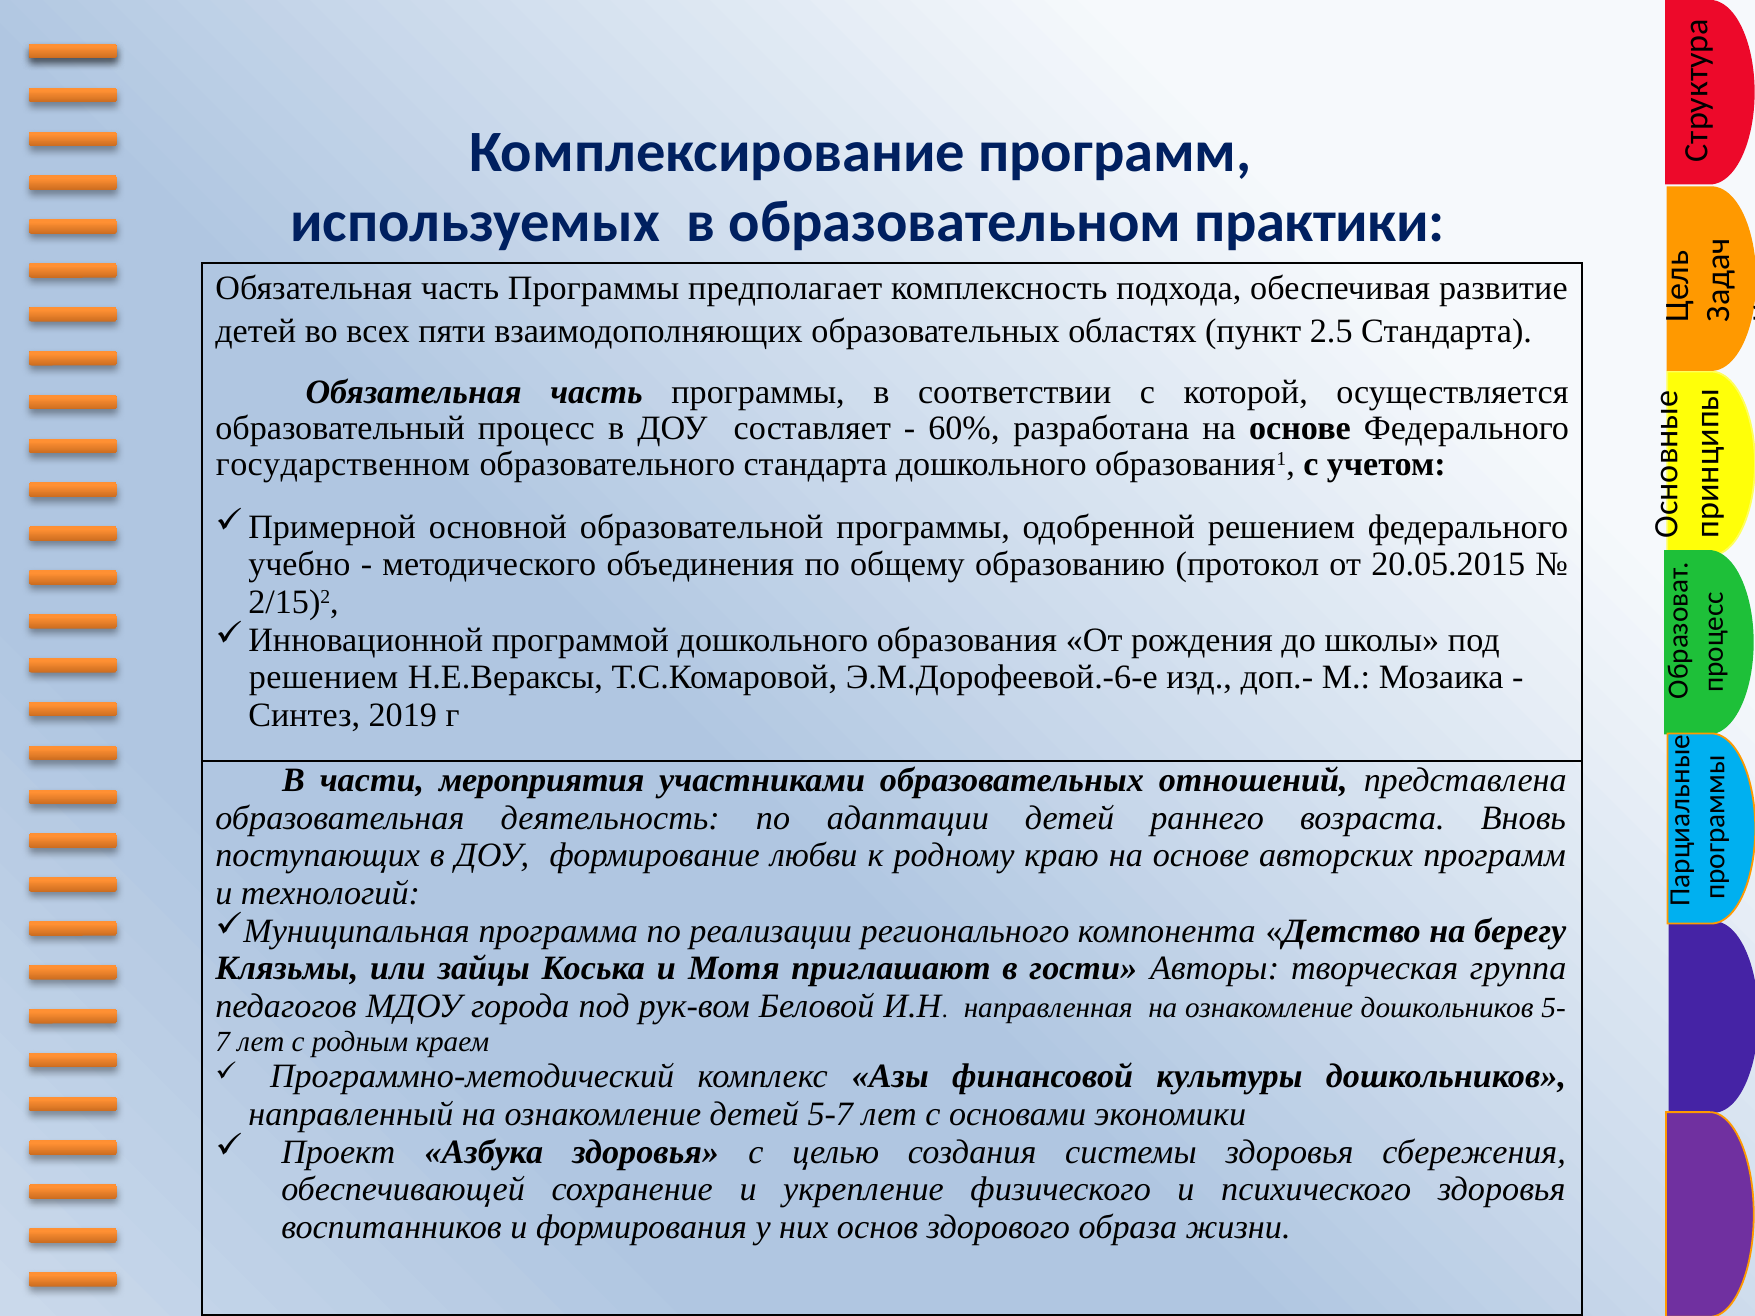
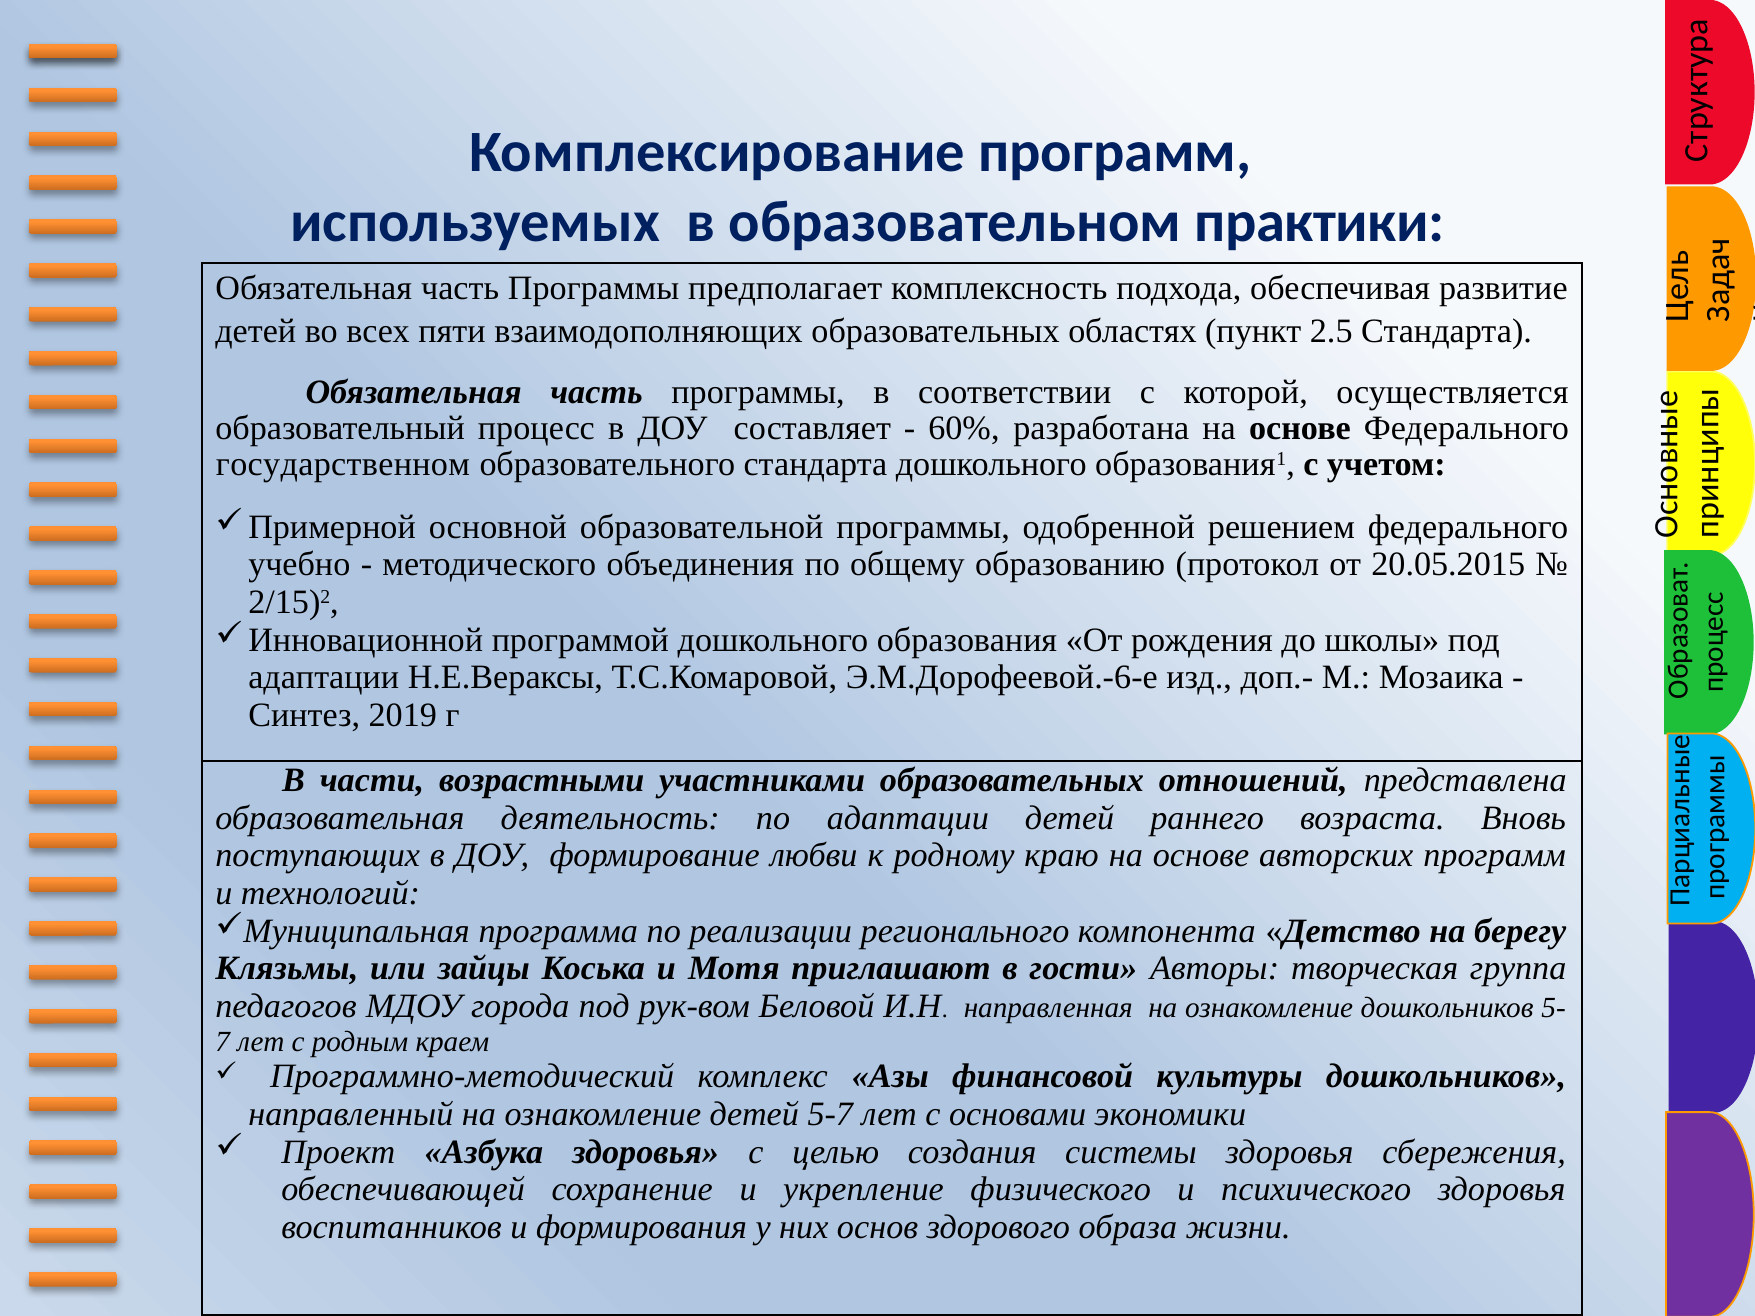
решением: решением -> адаптации (324, 678)
мероприятия: мероприятия -> возрастными (542, 780)
